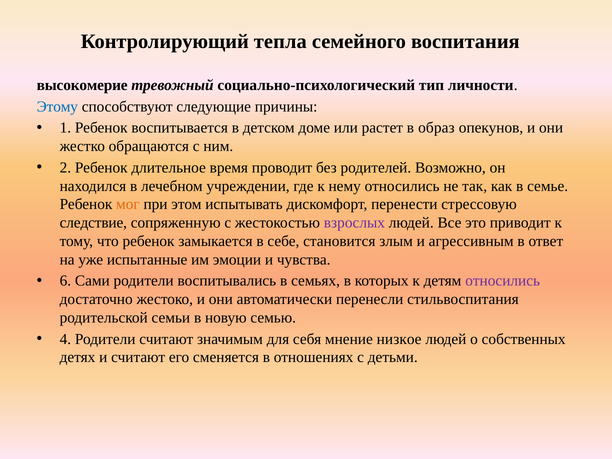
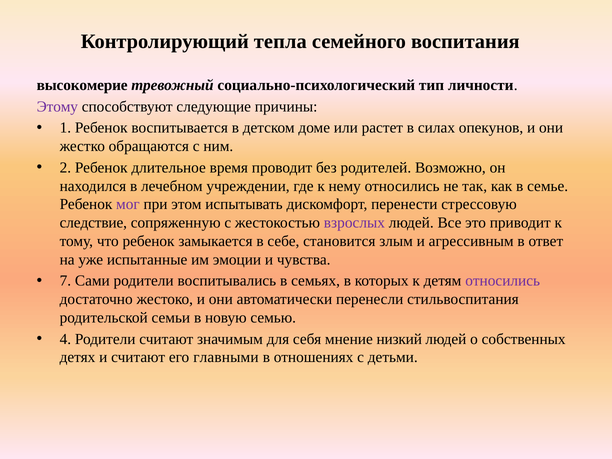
Этому colour: blue -> purple (57, 106)
образ: образ -> силах (436, 128)
мог colour: orange -> purple (128, 204)
6: 6 -> 7 (65, 281)
низкое: низкое -> низкий (399, 339)
сменяется: сменяется -> главными (226, 357)
